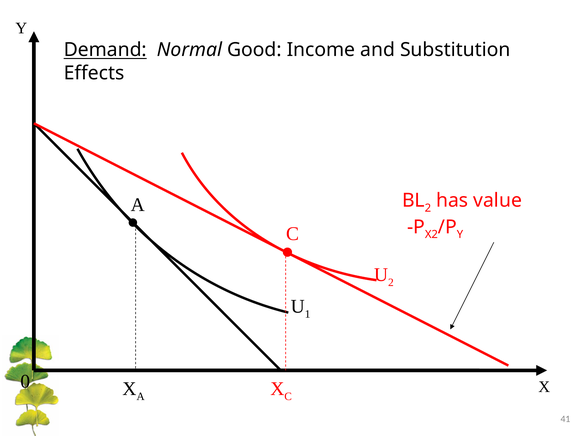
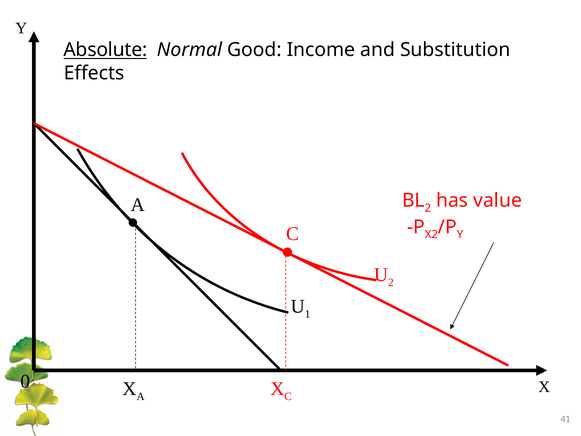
Demand: Demand -> Absolute (105, 50)
